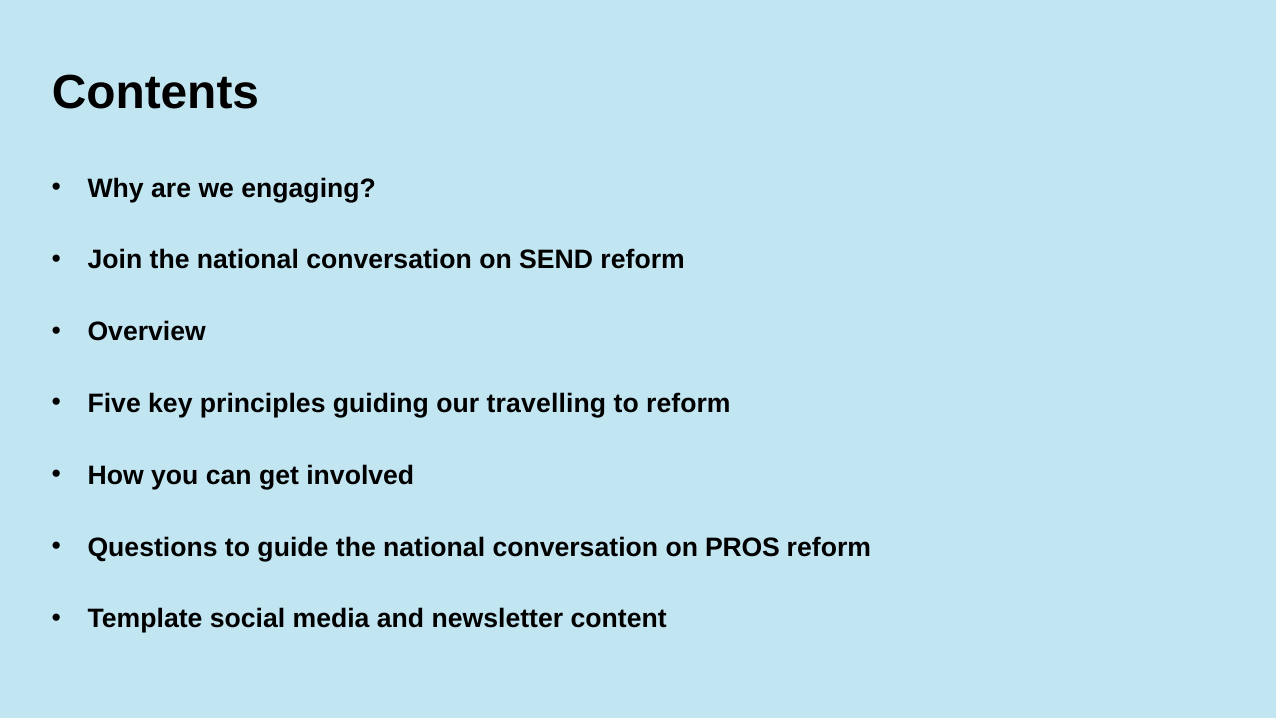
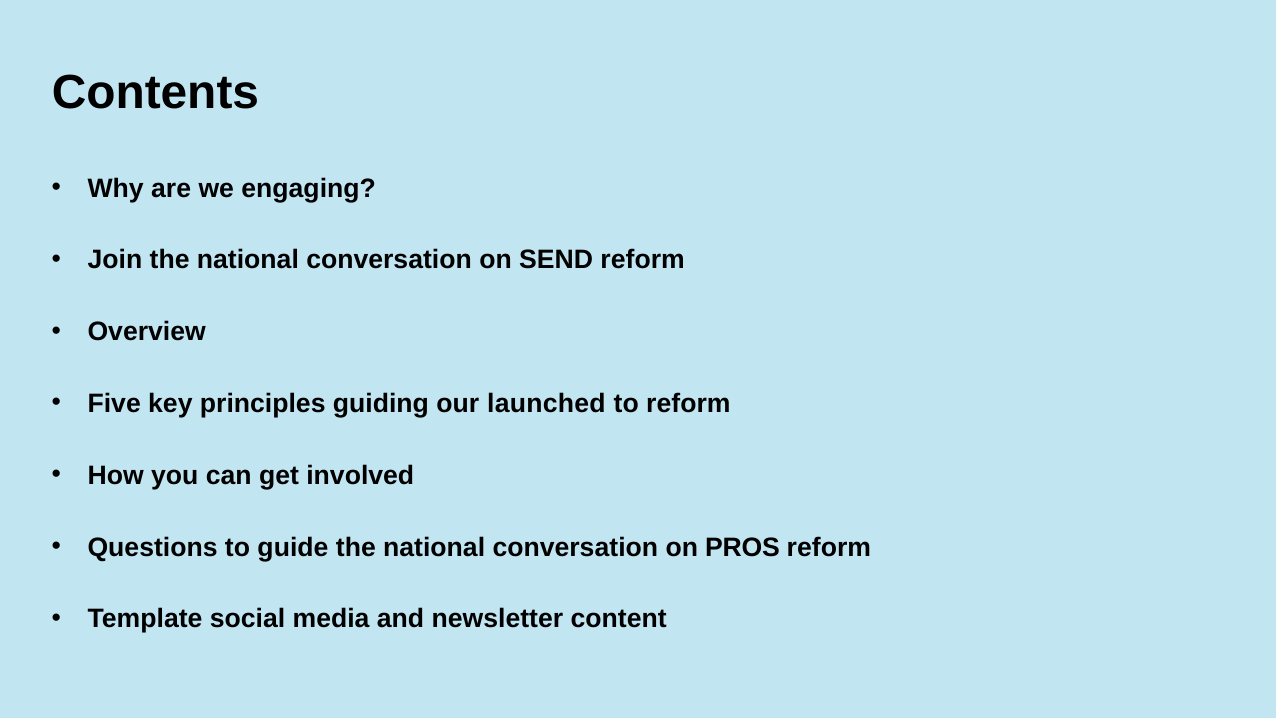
travelling: travelling -> launched (546, 404)
